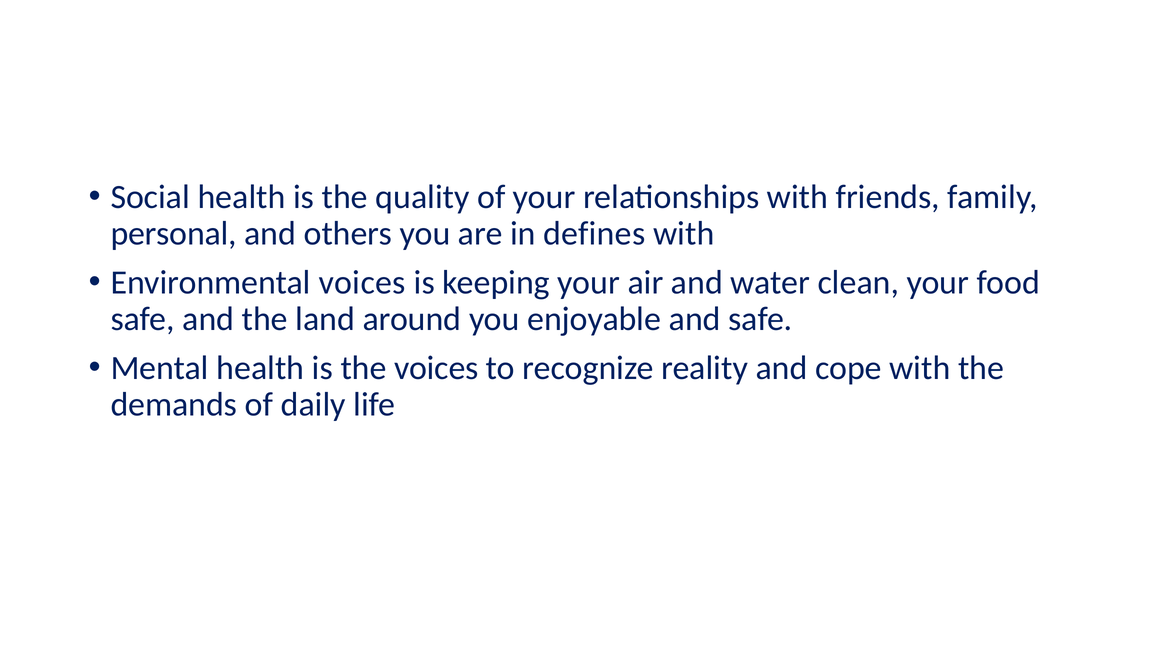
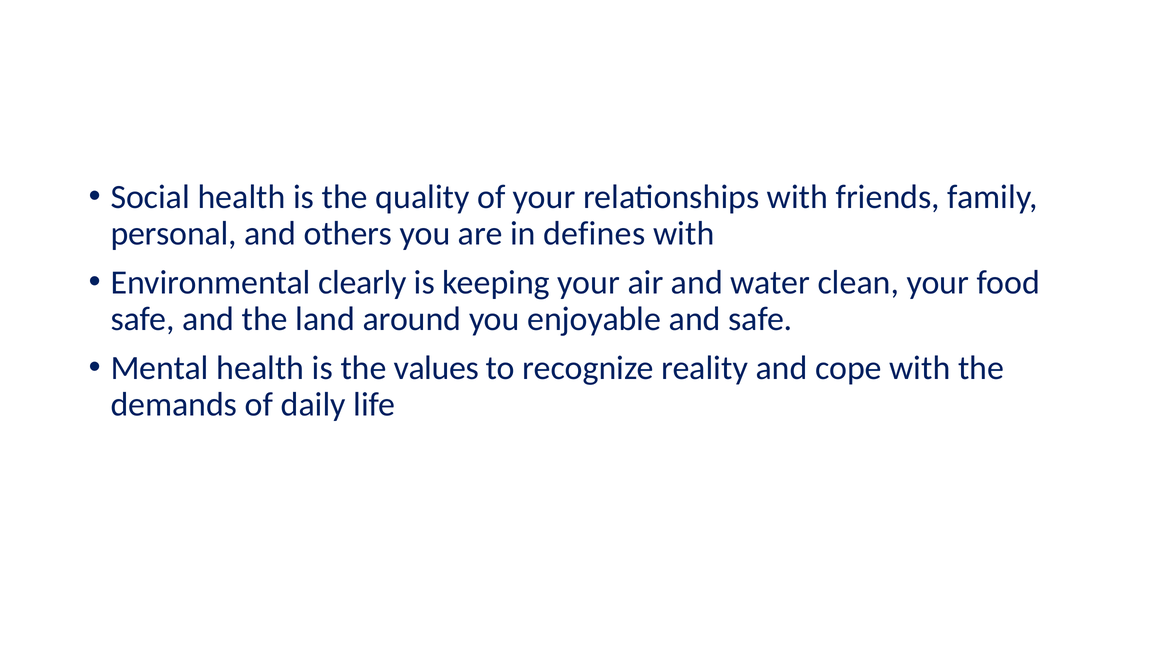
Environmental voices: voices -> clearly (362, 282)
the voices: voices -> values (436, 368)
